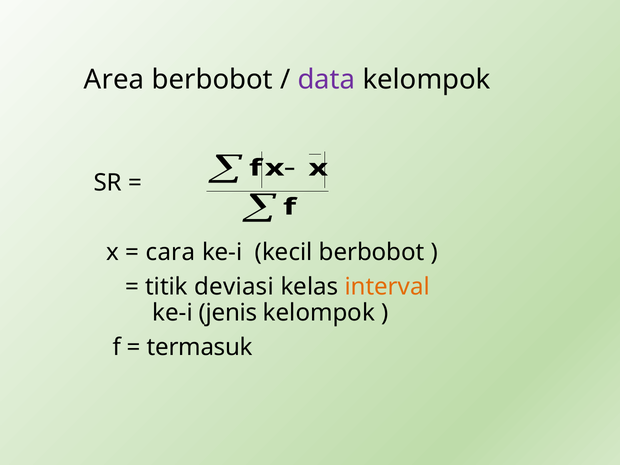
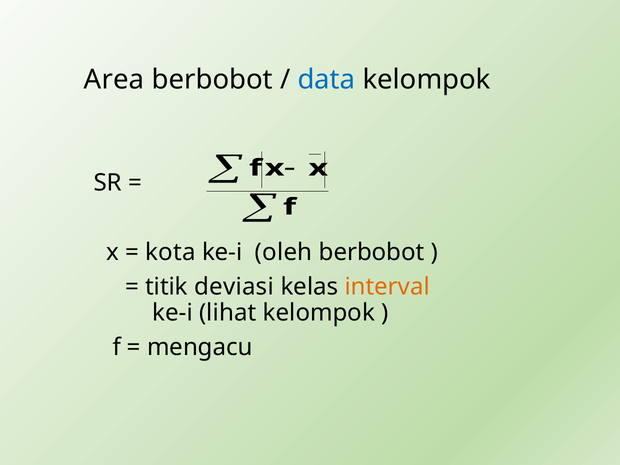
data colour: purple -> blue (326, 80)
cara: cara -> kota (170, 252)
kecil: kecil -> oleh (284, 252)
jenis: jenis -> lihat (228, 313)
termasuk: termasuk -> mengacu (200, 347)
